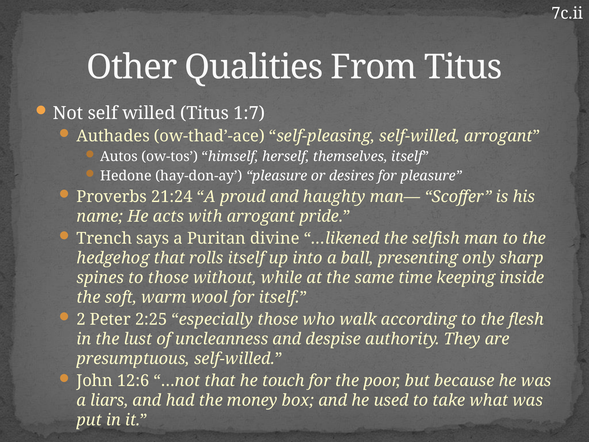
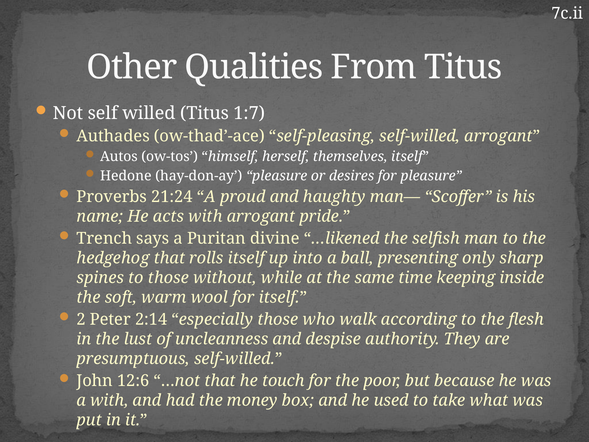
2:25: 2:25 -> 2:14 (151, 319)
a liars: liars -> with (109, 400)
